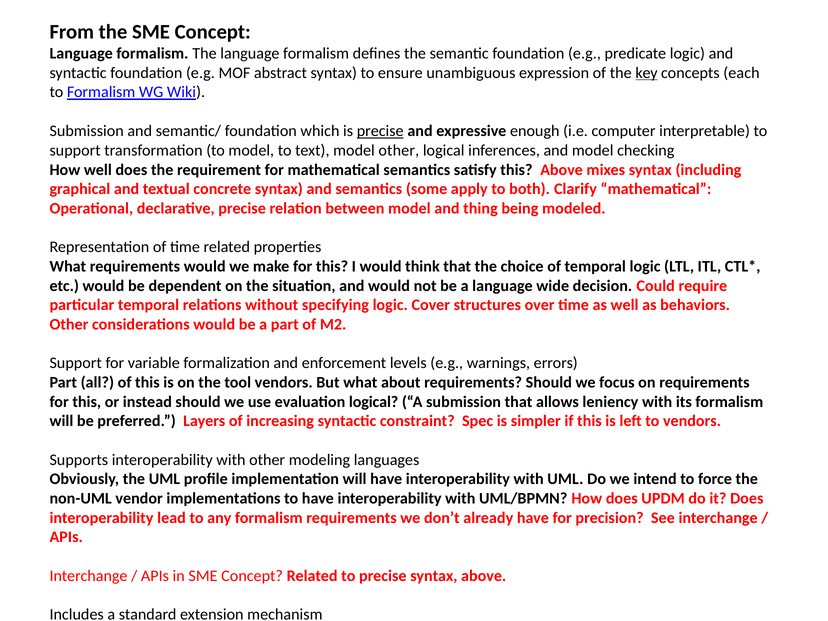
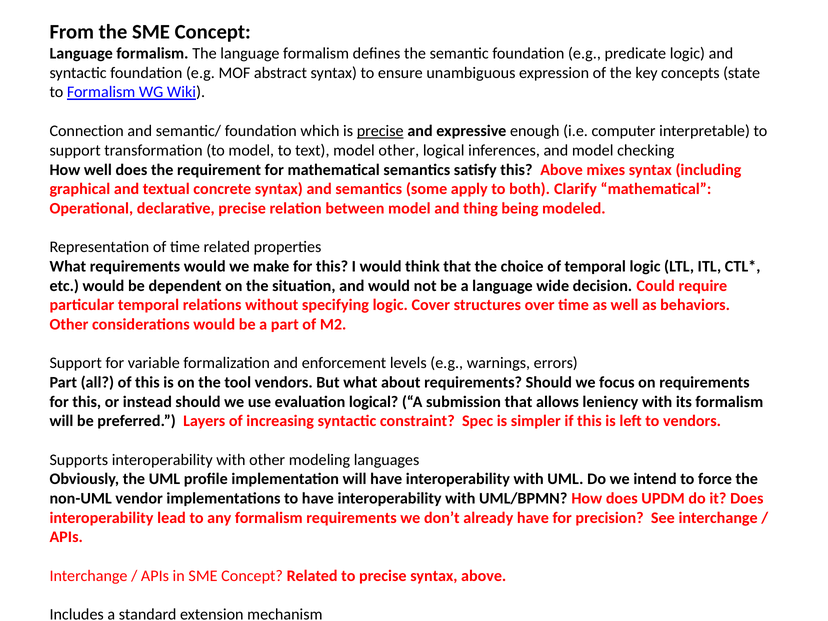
key underline: present -> none (647, 73)
each: each -> state (742, 73)
Submission: Submission -> Connection (87, 131)
